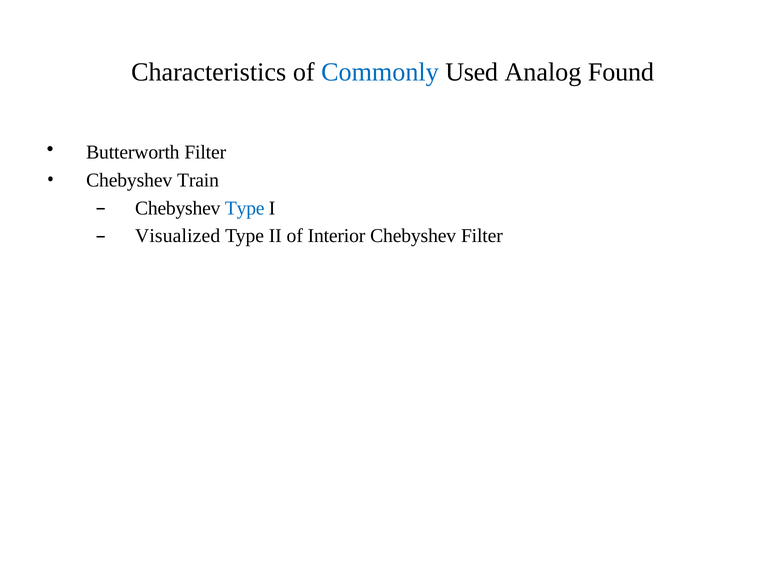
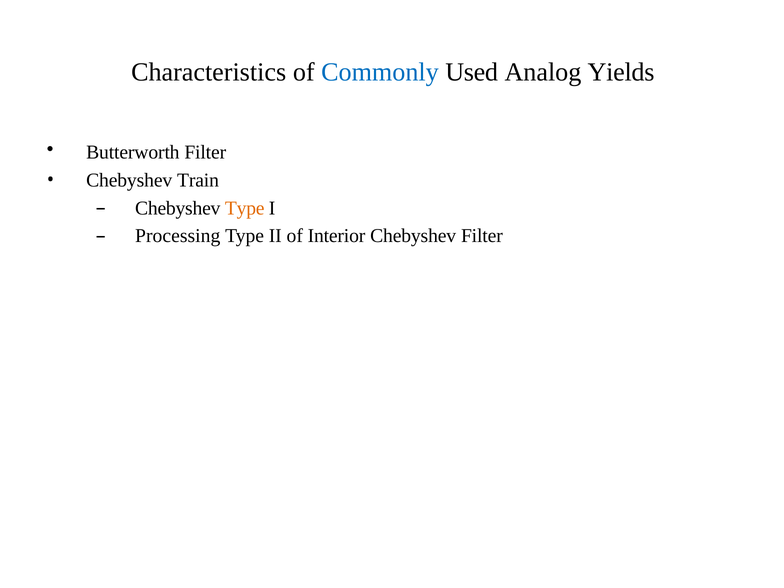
Found: Found -> Yields (621, 72)
Type colour: blue -> orange (245, 208)
Visualized: Visualized -> Processing (178, 236)
